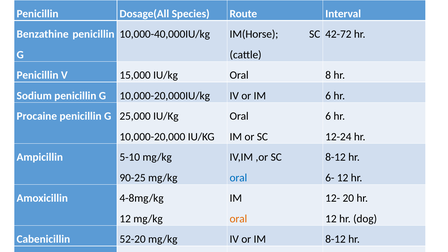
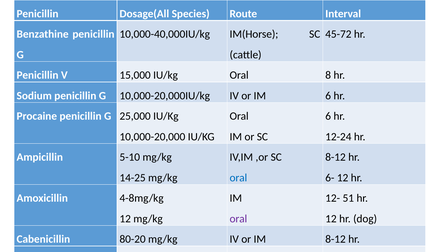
42-72: 42-72 -> 45-72 (338, 34)
90-25: 90-25 -> 14-25 (133, 178)
20: 20 -> 51 (348, 198)
oral colour: orange -> purple (238, 219)
52-20: 52-20 -> 80-20 (133, 239)
